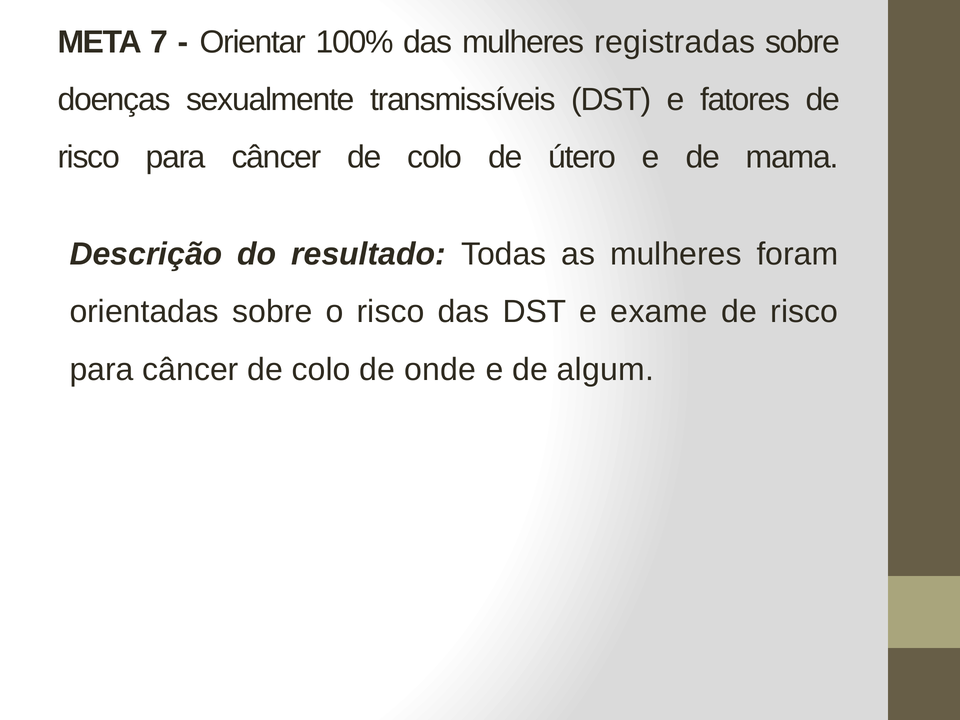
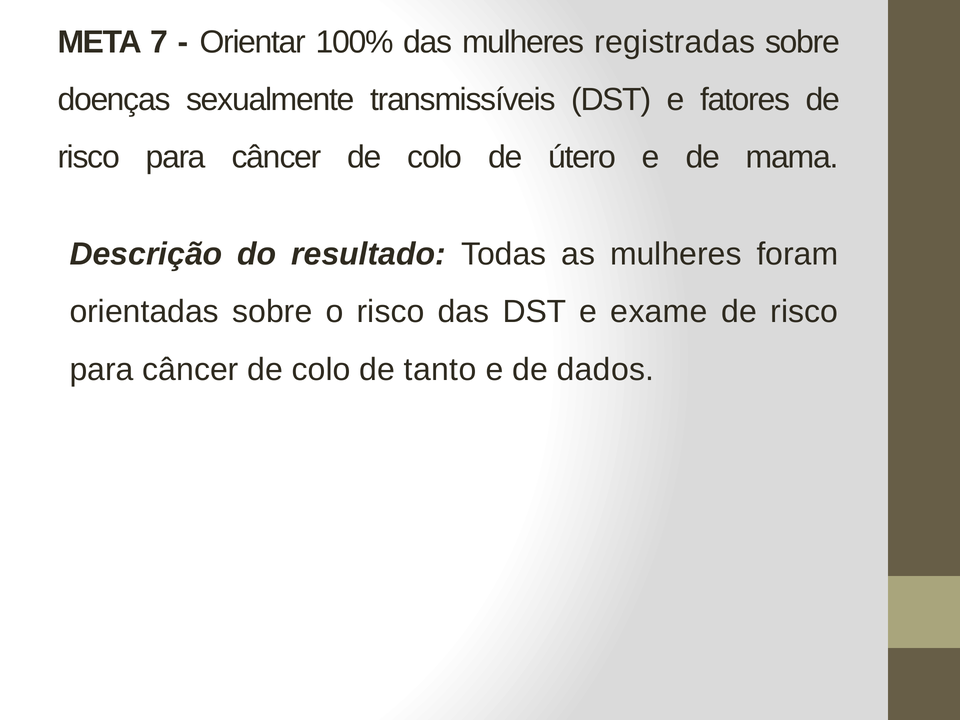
onde: onde -> tanto (440, 369)
algum: algum -> dados (606, 369)
